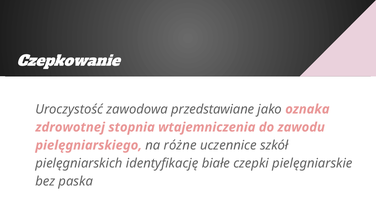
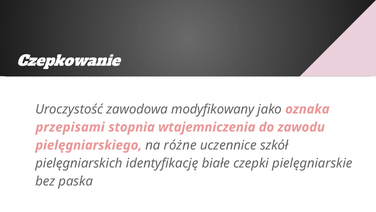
przedstawiane: przedstawiane -> modyfikowany (213, 109)
zdrowotnej: zdrowotnej -> przepisami (70, 127)
